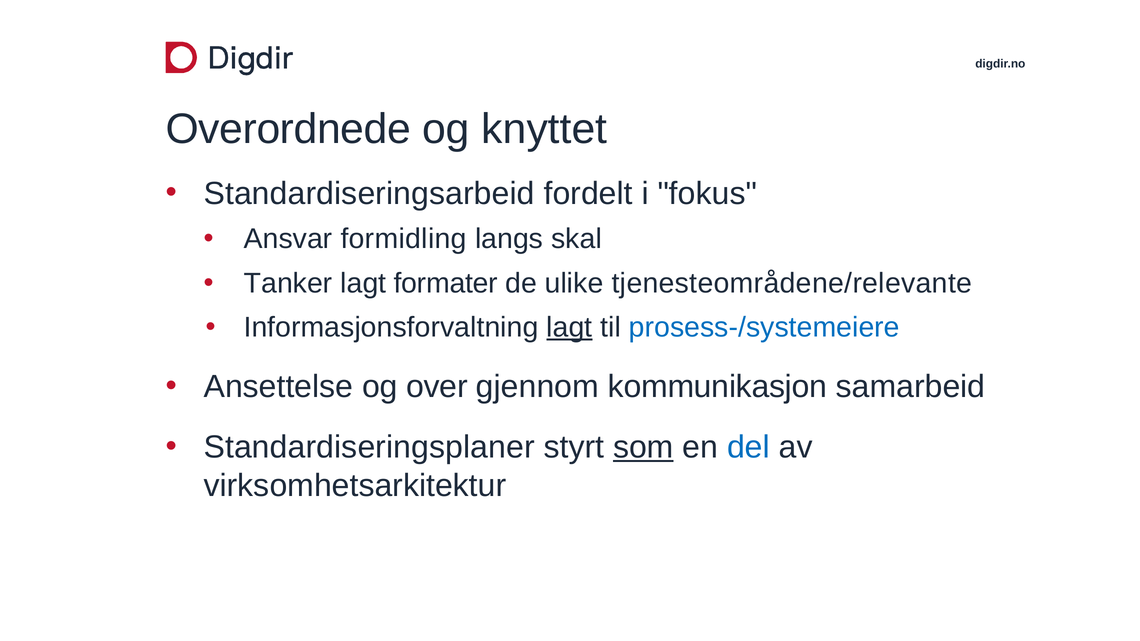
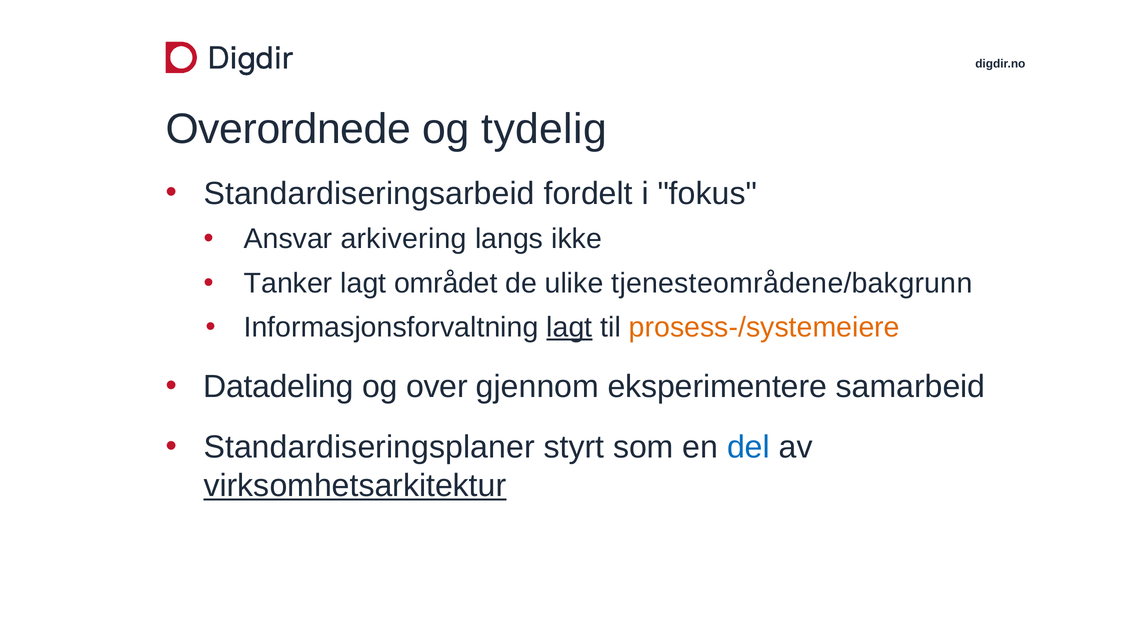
knyttet: knyttet -> tydelig (544, 129)
formidling: formidling -> arkivering (404, 239)
skal: skal -> ikke (577, 239)
formater: formater -> området (446, 283)
tjenesteområdene/relevante: tjenesteområdene/relevante -> tjenesteområdene/bakgrunn (792, 283)
prosess-/systemeiere colour: blue -> orange (764, 327)
Ansettelse: Ansettelse -> Datadeling (279, 387)
kommunikasjon: kommunikasjon -> eksperimentere (717, 387)
som underline: present -> none (643, 448)
virksomhetsarkitektur underline: none -> present (355, 486)
